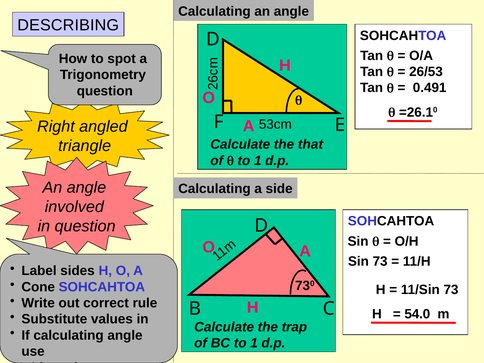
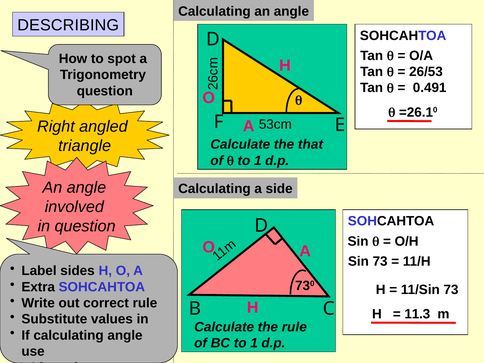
Cone: Cone -> Extra (38, 287)
54.0: 54.0 -> 11.3 (417, 314)
the trap: trap -> rule (294, 327)
